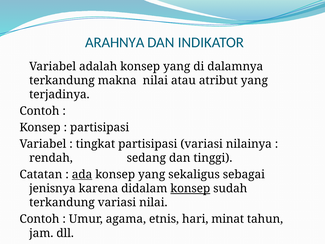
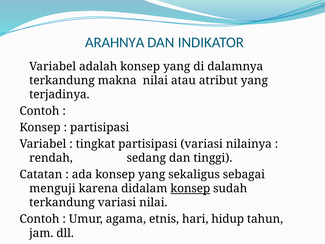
ada underline: present -> none (82, 174)
jenisnya: jenisnya -> menguji (52, 188)
minat: minat -> hidup (228, 219)
